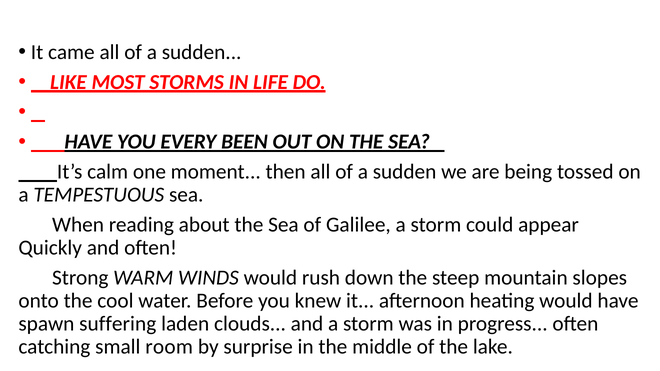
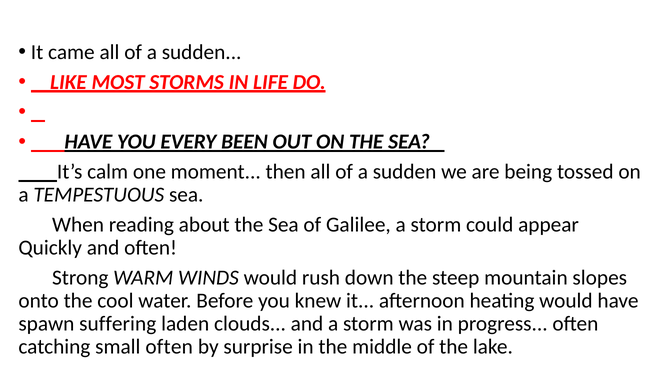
small room: room -> often (169, 347)
